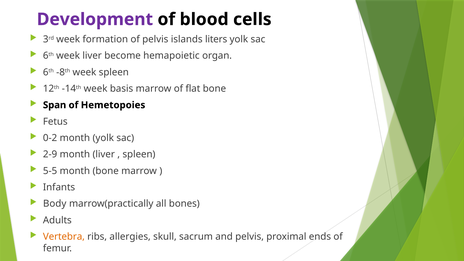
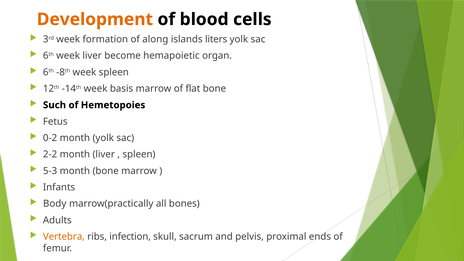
Development colour: purple -> orange (95, 19)
of pelvis: pelvis -> along (155, 39)
Span: Span -> Such (55, 105)
2-9: 2-9 -> 2-2 (50, 154)
5-5: 5-5 -> 5-3 (50, 171)
allergies: allergies -> infection (130, 237)
